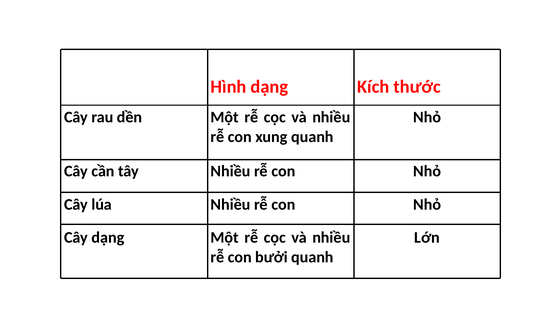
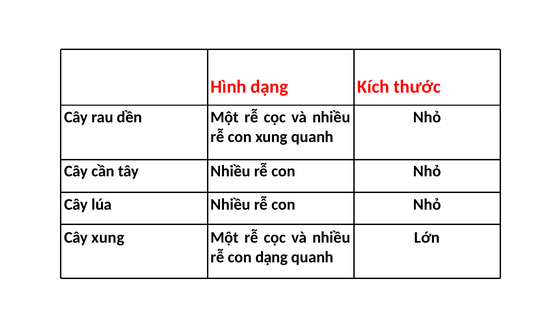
Cây dạng: dạng -> xung (108, 237)
con bưởi: bưởi -> dạng (272, 257)
